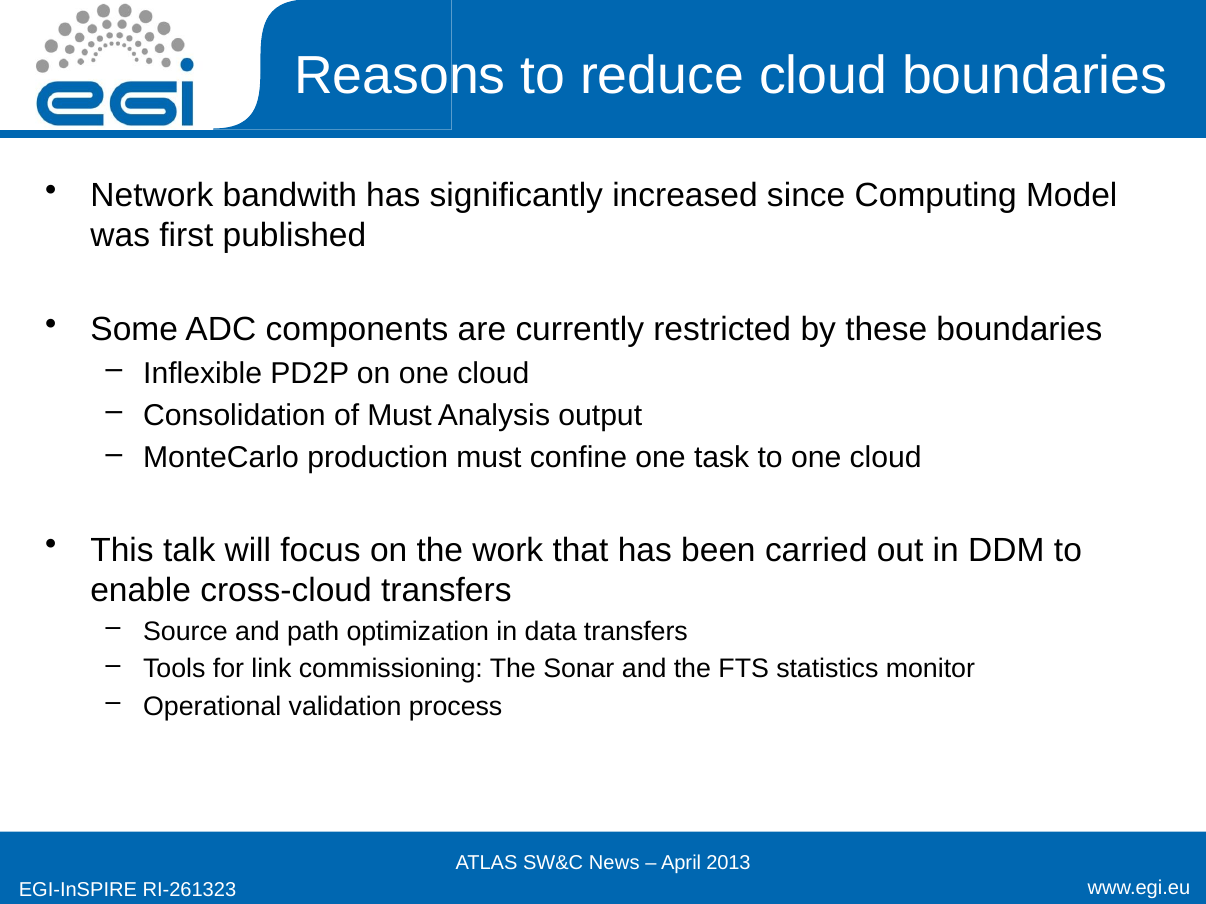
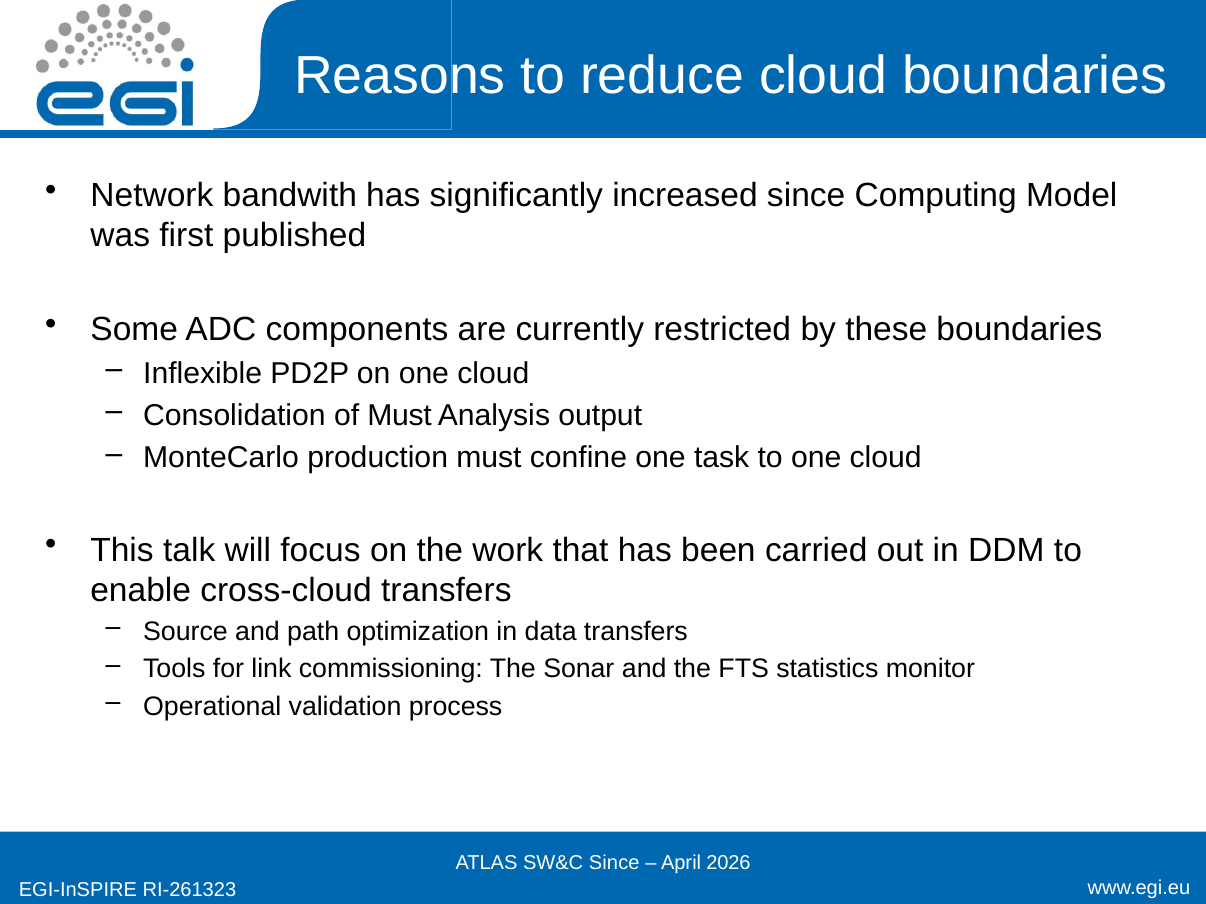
SW&C News: News -> Since (614, 864)
2013: 2013 -> 2026 (728, 864)
